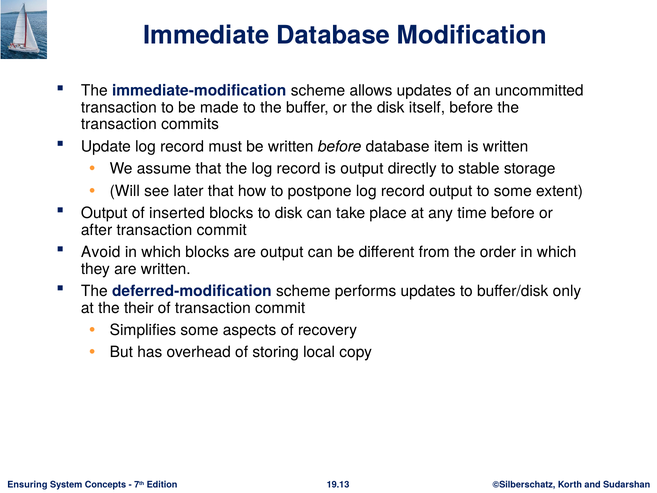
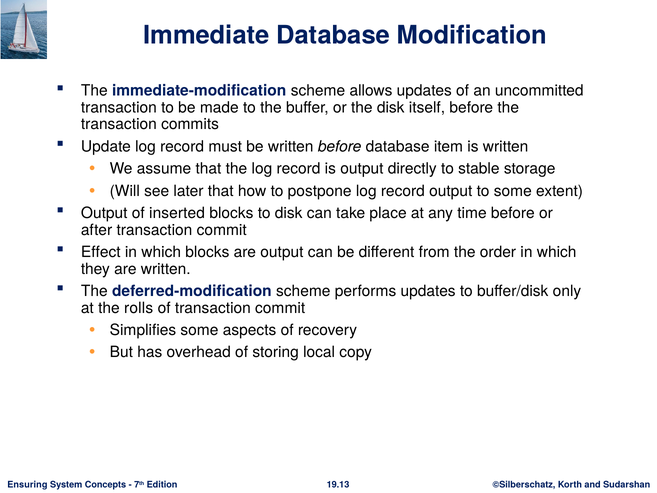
Avoid: Avoid -> Effect (101, 252)
their: their -> rolls (139, 308)
